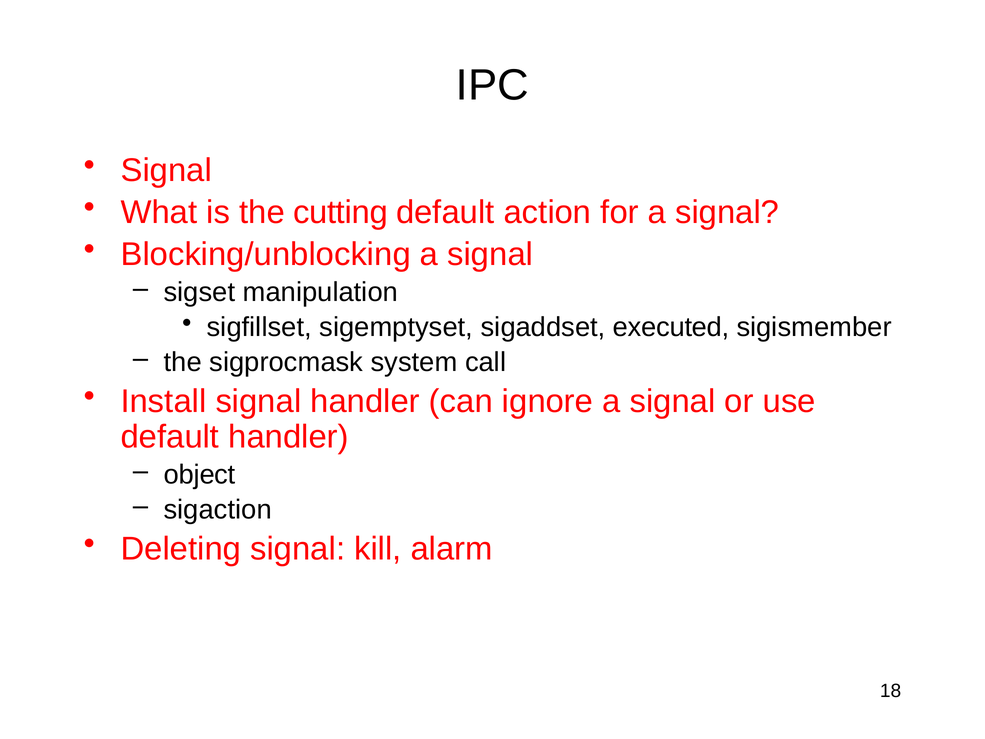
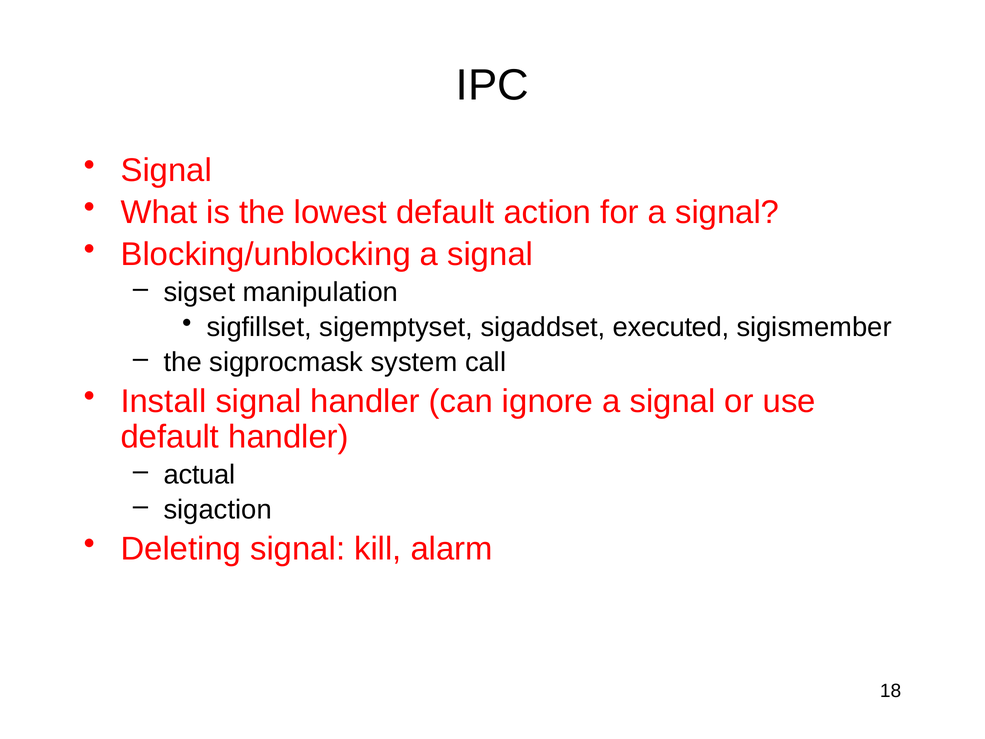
cutting: cutting -> lowest (340, 212)
object: object -> actual (200, 475)
